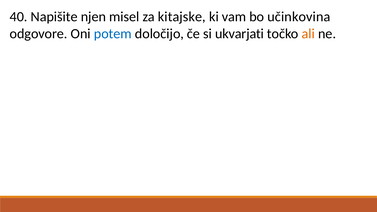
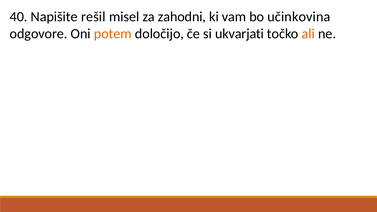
njen: njen -> rešil (93, 17)
kitajske: kitajske -> zahodni (182, 17)
potem colour: blue -> orange (113, 34)
